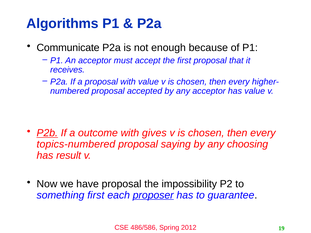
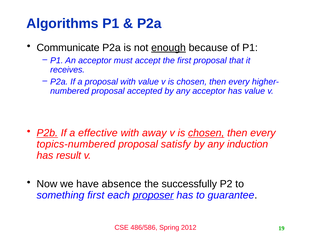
enough underline: none -> present (169, 48)
outcome: outcome -> effective (98, 133)
gives: gives -> away (154, 133)
chosen underline: none -> present (206, 133)
saying: saying -> satisfy (176, 144)
choosing: choosing -> induction (248, 144)
have proposal: proposal -> absence (122, 184)
impossibility: impossibility -> successfully (189, 184)
